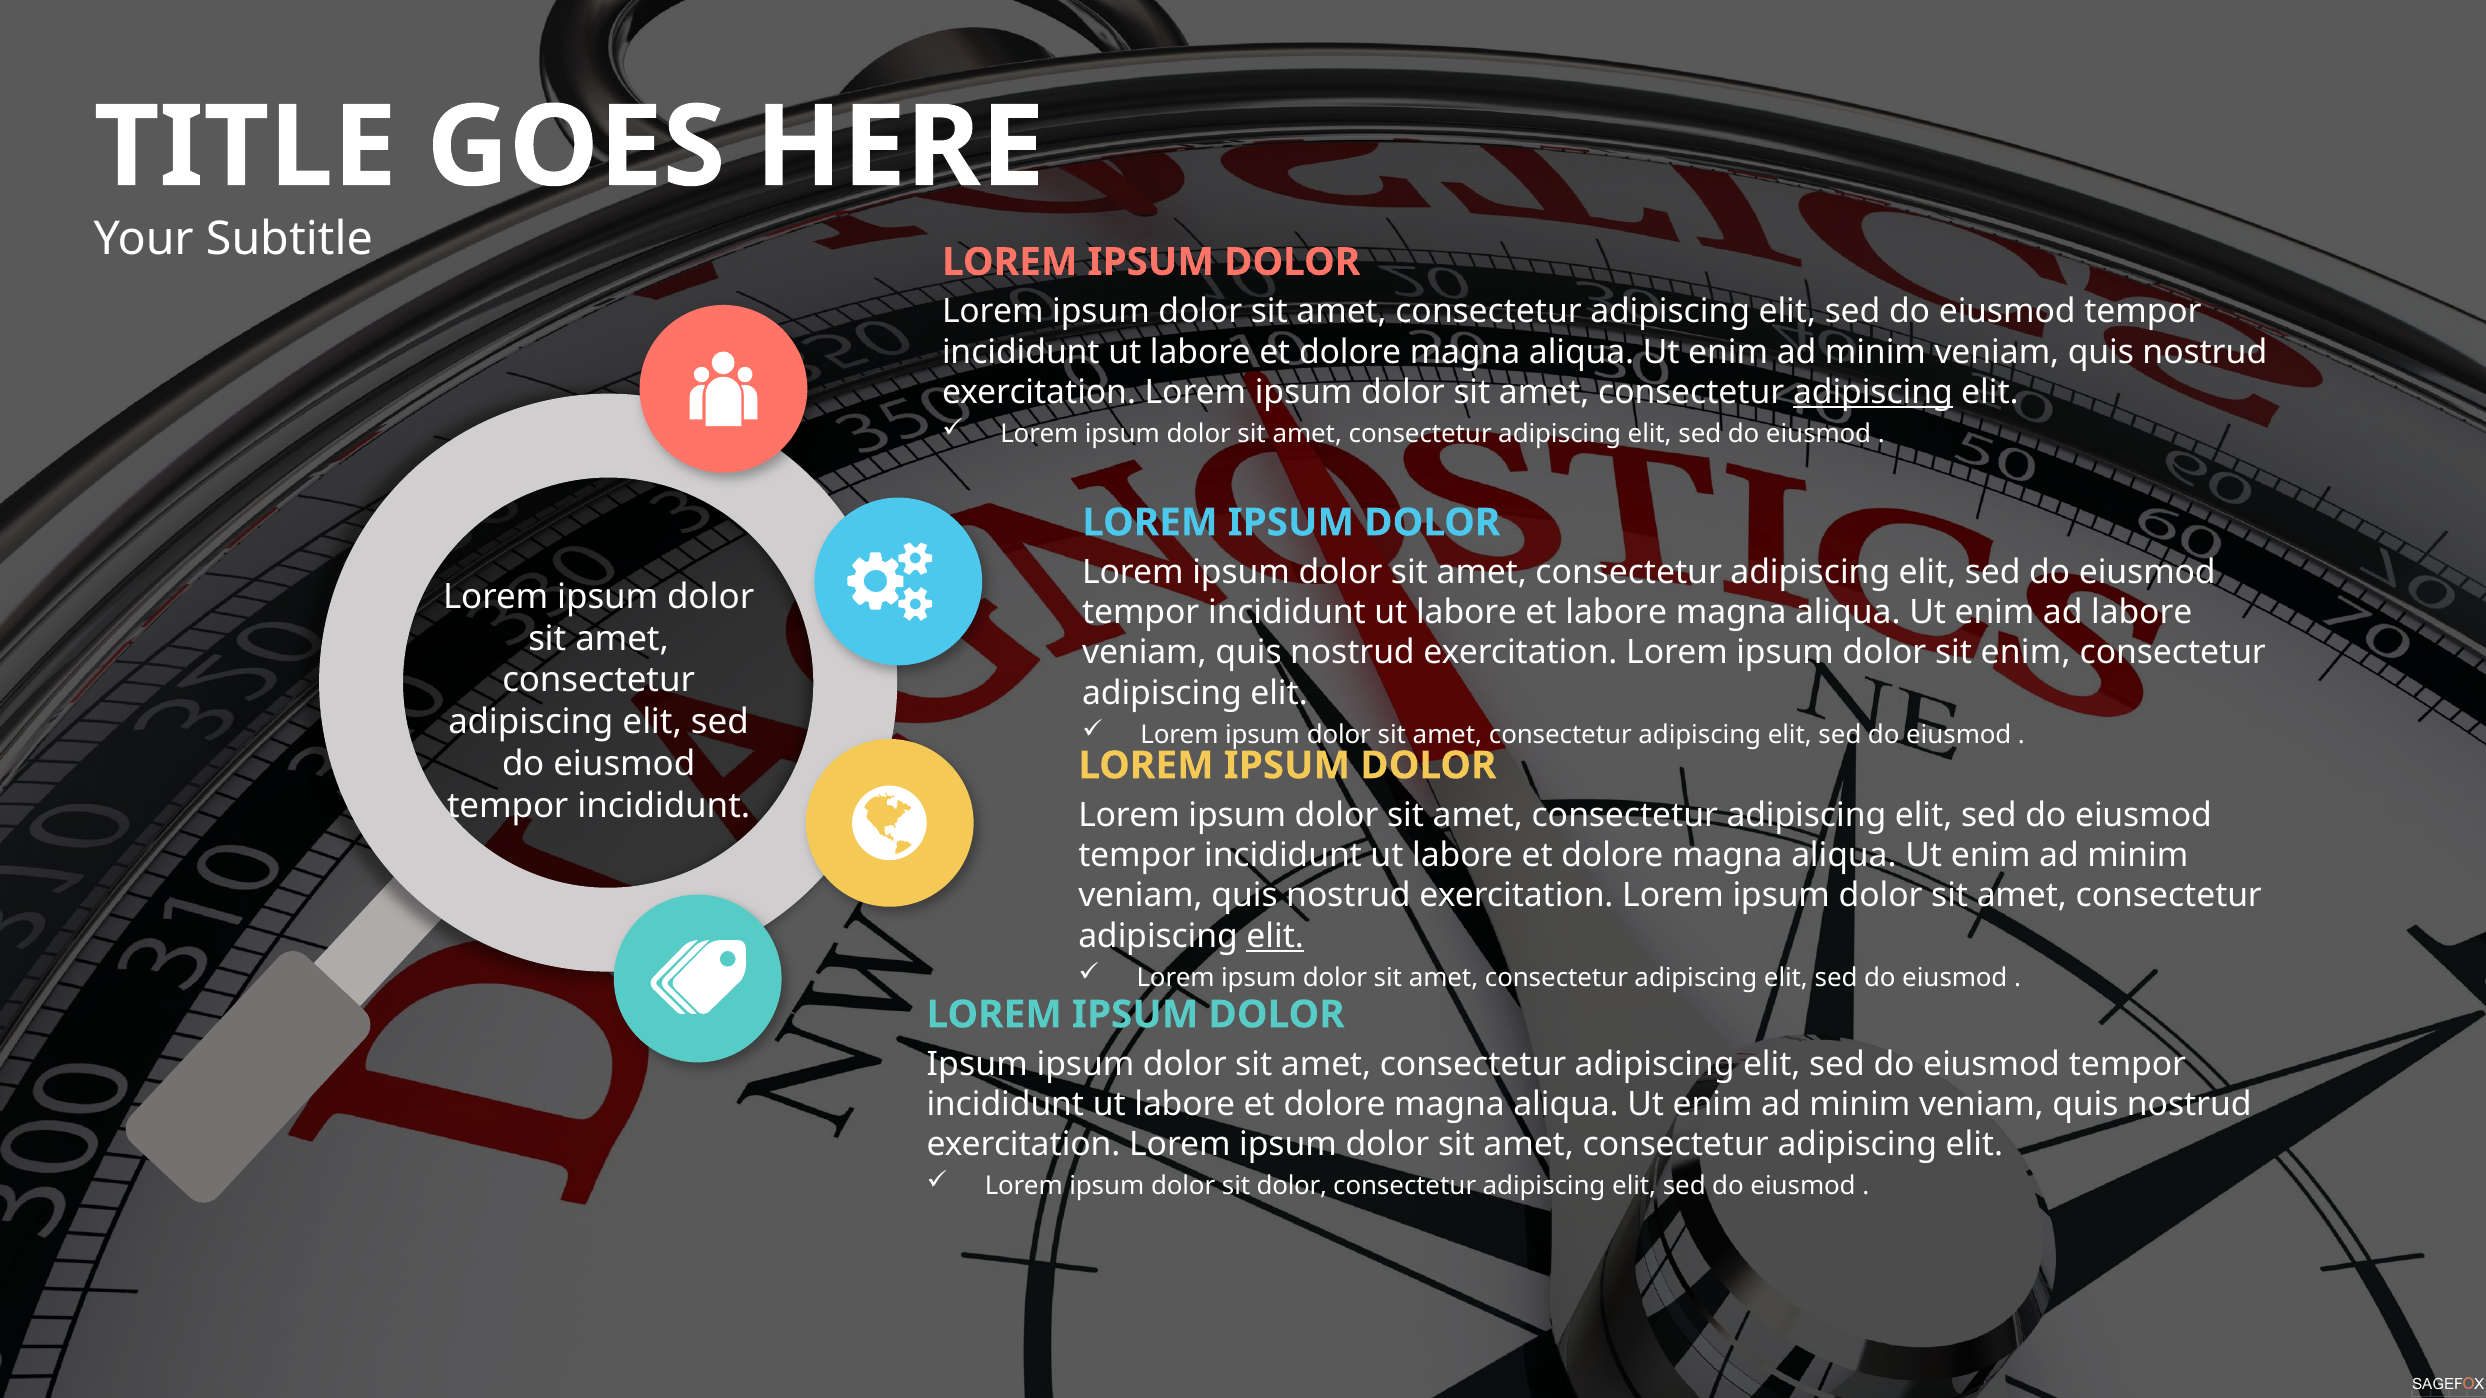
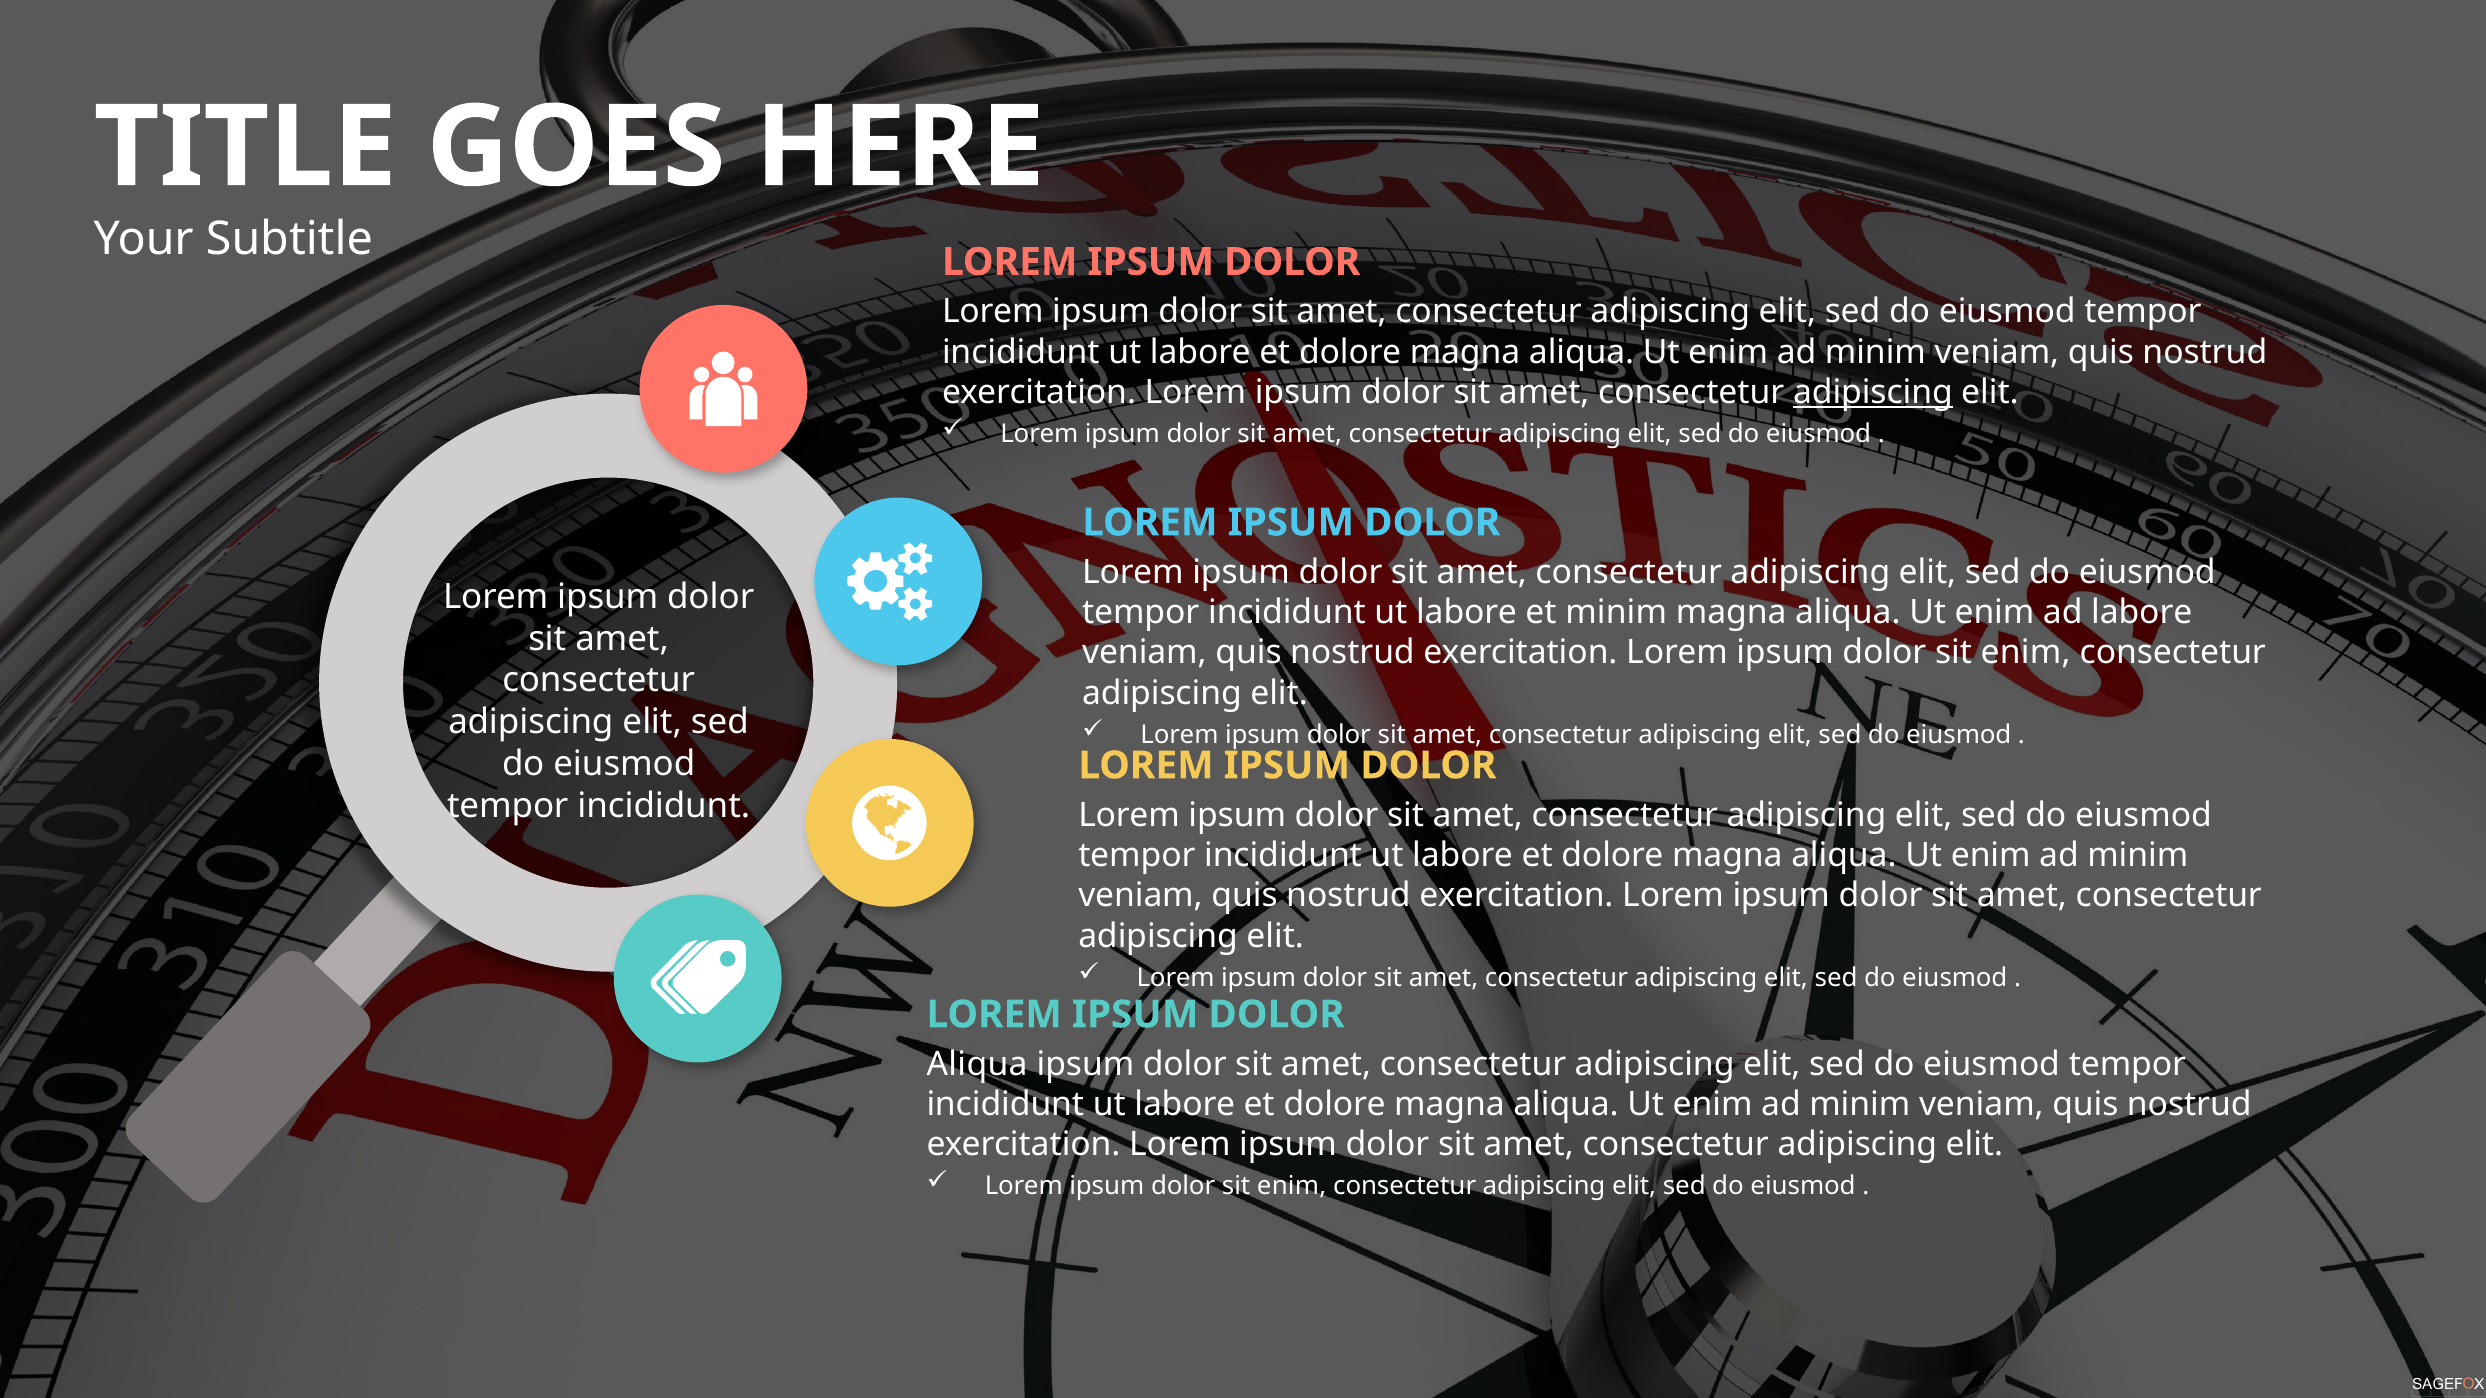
et labore: labore -> minim (1616, 613)
elit underline: present -> none (1275, 936)
Ipsum: Ipsum -> Aliqua (977, 1064)
dolor: dolor -> enim (1292, 1187)
